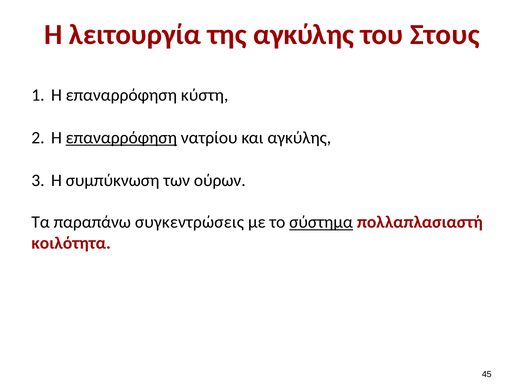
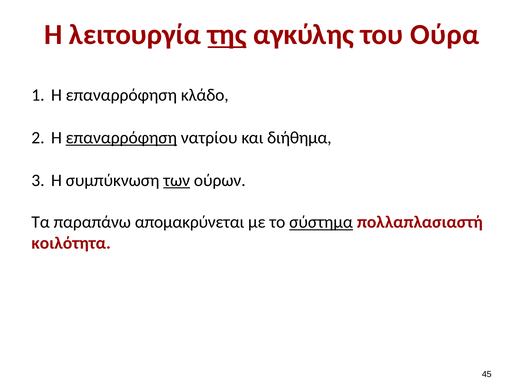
της underline: none -> present (227, 35)
Στους: Στους -> Ούρα (445, 35)
κύστη: κύστη -> κλάδο (205, 95)
και αγκύλης: αγκύλης -> διήθημα (299, 138)
των underline: none -> present (177, 181)
συγκεντρώσεις: συγκεντρώσεις -> απομακρύνεται (190, 222)
